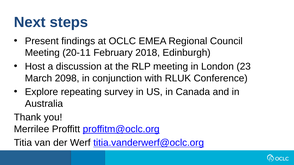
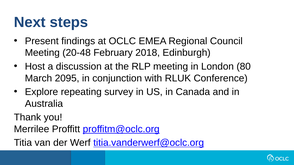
20-11: 20-11 -> 20-48 (77, 53)
23: 23 -> 80 (244, 67)
2098: 2098 -> 2095 (67, 78)
